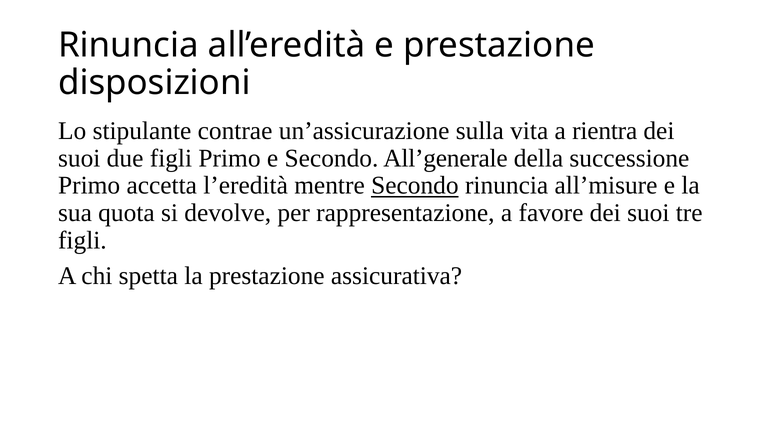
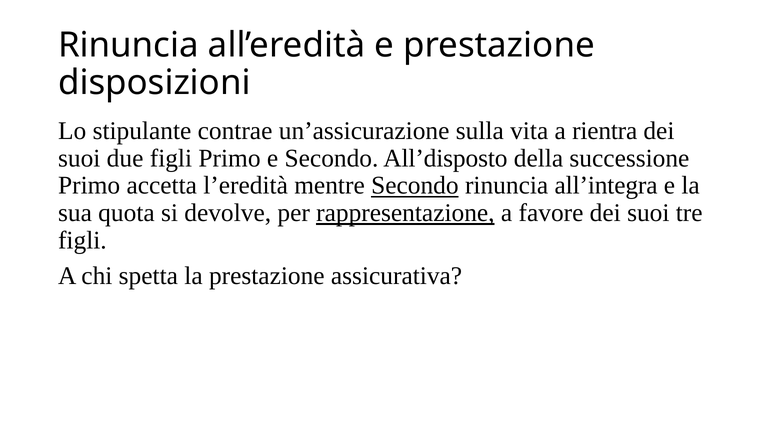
All’generale: All’generale -> All’disposto (445, 158)
all’misure: all’misure -> all’integra (606, 185)
rappresentazione underline: none -> present (405, 213)
